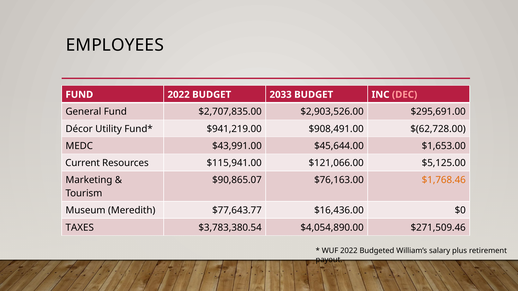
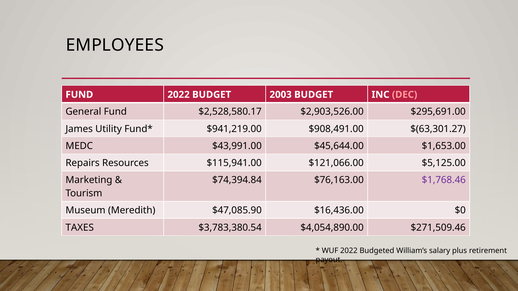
2033: 2033 -> 2003 (281, 95)
$2,707,835.00: $2,707,835.00 -> $2,528,580.17 (230, 112)
Décor: Décor -> James (79, 129)
$(62,728.00: $(62,728.00 -> $(63,301.27 (438, 129)
Current: Current -> Repairs (83, 163)
$90,865.07: $90,865.07 -> $74,394.84 (237, 180)
$1,768.46 colour: orange -> purple (444, 180)
$77,643.77: $77,643.77 -> $47,085.90 (237, 211)
